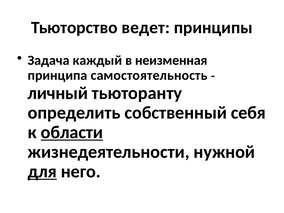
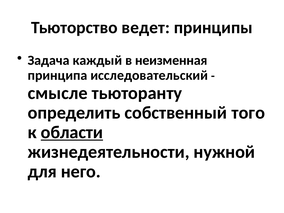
самостоятельность: самостоятельность -> исследовательский (149, 75)
личный: личный -> смысле (58, 93)
себя: себя -> того (248, 113)
для underline: present -> none (42, 172)
